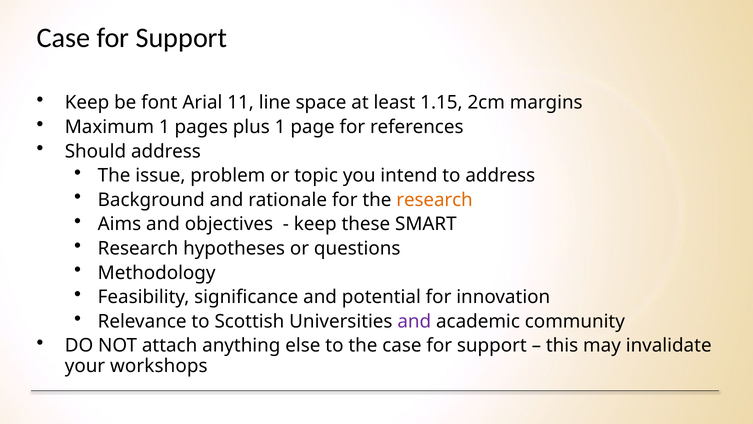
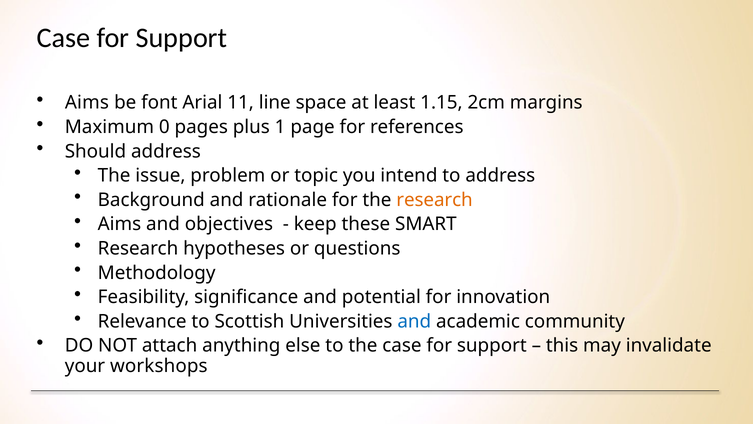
Keep: Keep -> Aims (87, 103)
Maximum 1: 1 -> 0 (164, 127)
and colour: purple -> blue (414, 321)
